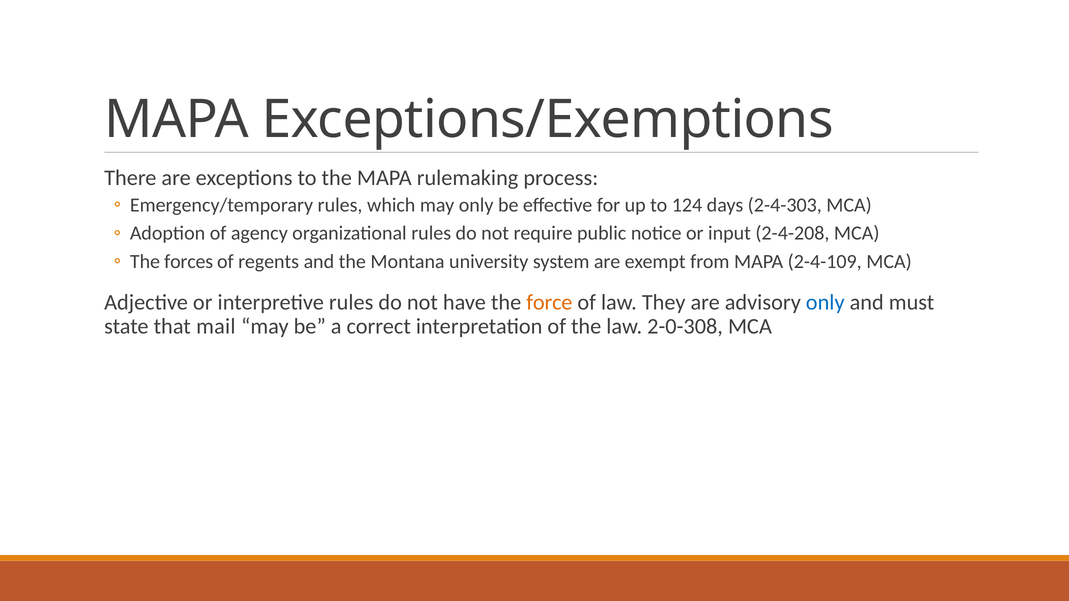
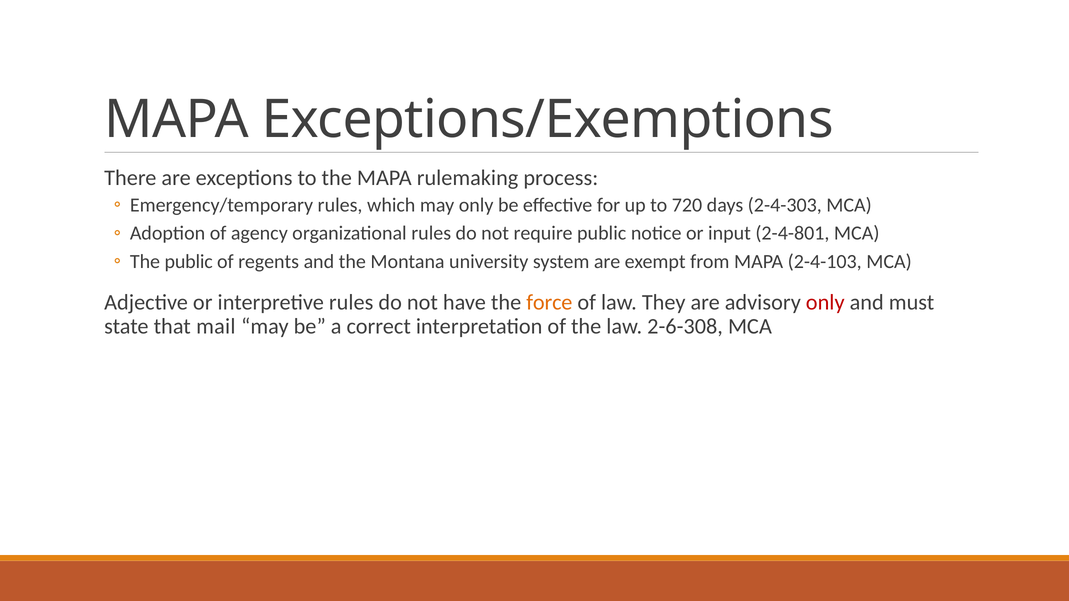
124: 124 -> 720 (687, 205)
2-4-208: 2-4-208 -> 2-4-801 (792, 233)
The forces: forces -> public (189, 262)
2-4-109: 2-4-109 -> 2-4-103 (825, 262)
only colour: blue -> red (825, 302)
2-0-308: 2-0-308 -> 2-6-308 (685, 326)
